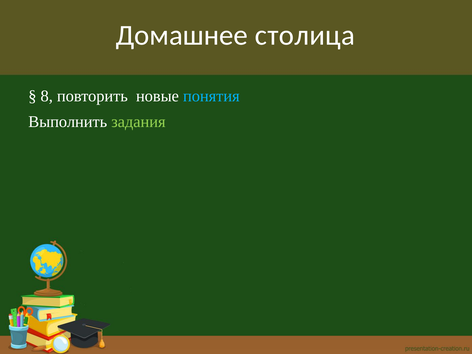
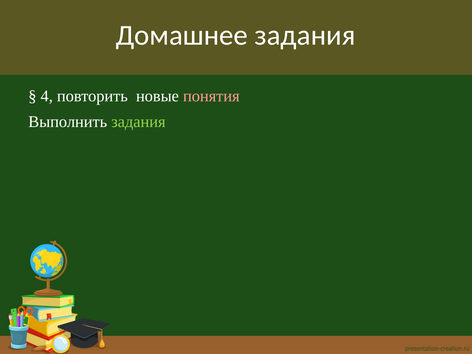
Домашнее столица: столица -> задания (305, 35)
8: 8 -> 4 (47, 96)
понятия colour: light blue -> pink (211, 96)
